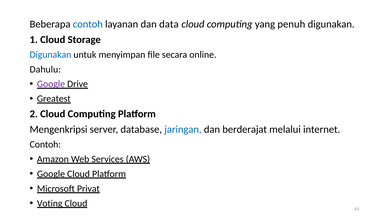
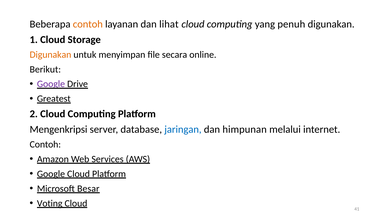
contoh colour: blue -> orange (88, 24)
data: data -> lihat (169, 24)
Digunakan colour: blue -> orange (50, 55)
Dahulu: Dahulu -> Berikut (45, 69)
berderajat: berderajat -> himpunan (245, 129)
Privat: Privat -> Besar (88, 188)
